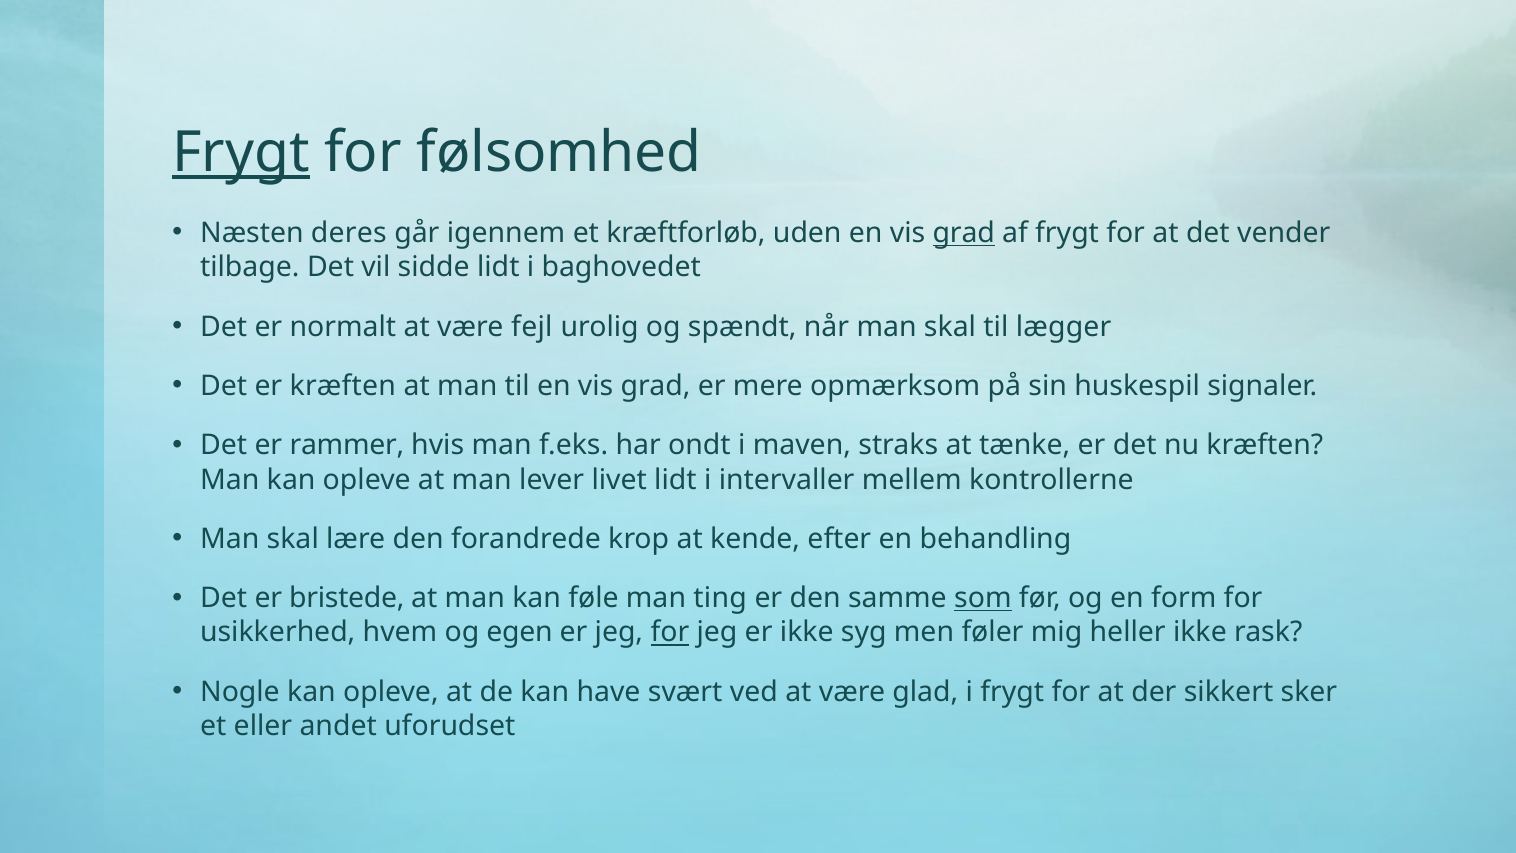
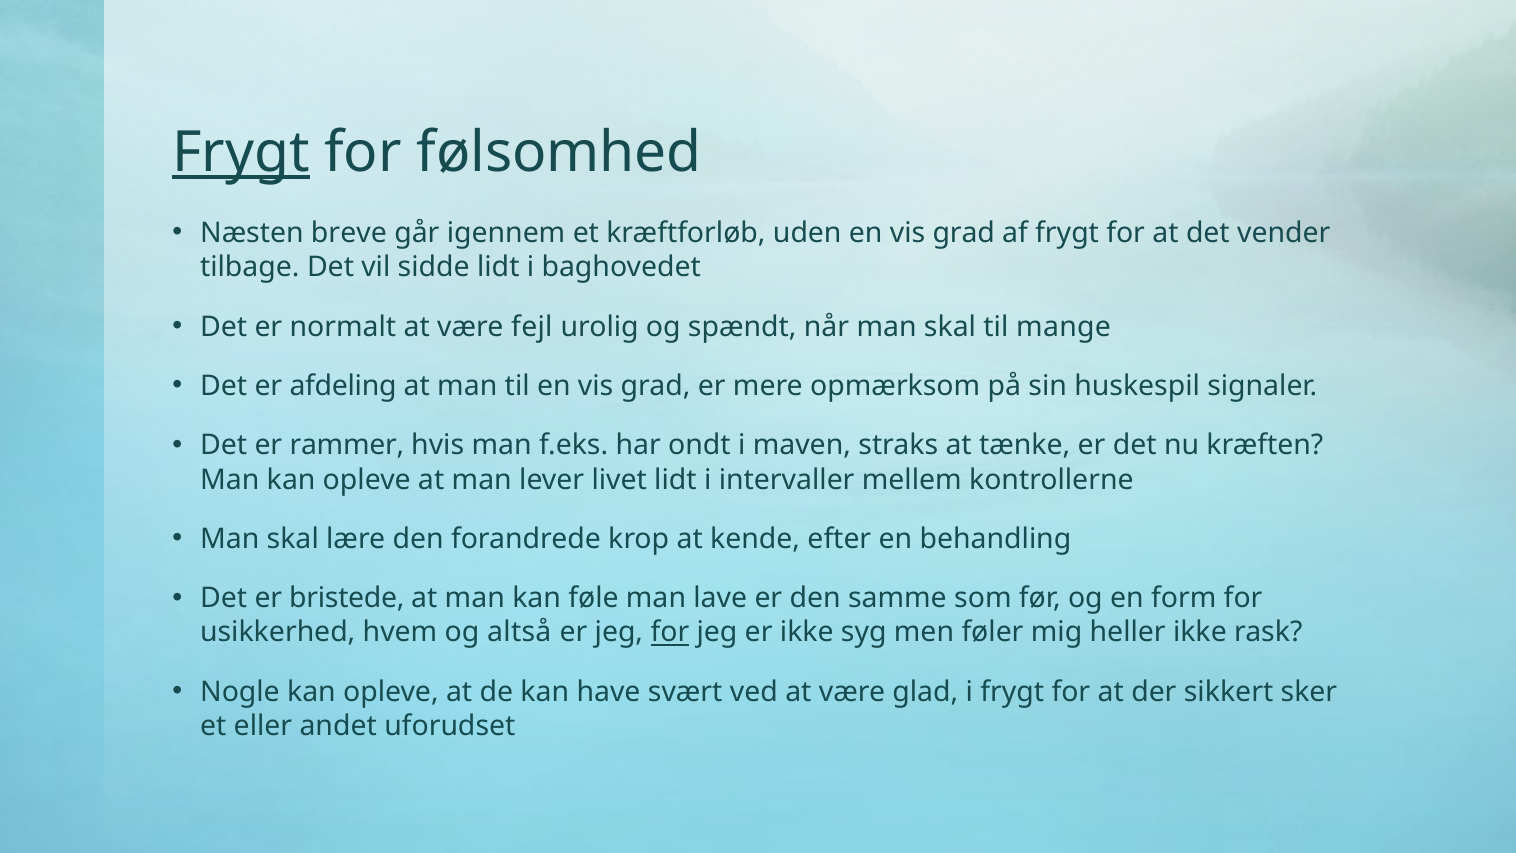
deres: deres -> breve (349, 233)
grad underline: present -> none (964, 233)
lægger: lægger -> mange (1064, 327)
er kræften: kræften -> afdeling (343, 386)
ting: ting -> lave (720, 598)
som underline: present -> none (983, 598)
egen: egen -> altså (519, 632)
